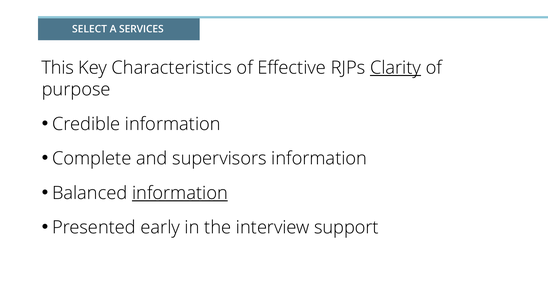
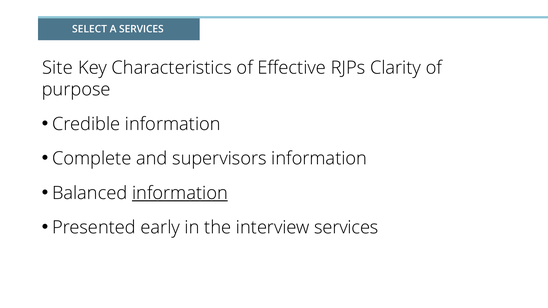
This: This -> Site (58, 68)
Clarity underline: present -> none (395, 68)
interview support: support -> services (346, 228)
